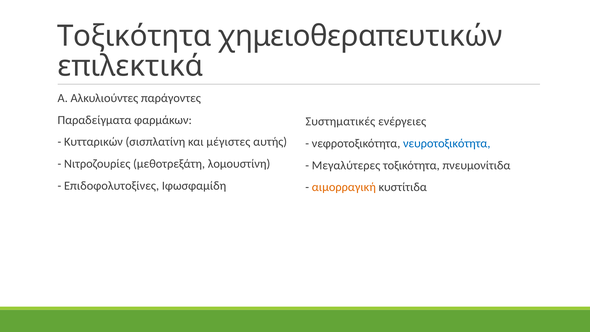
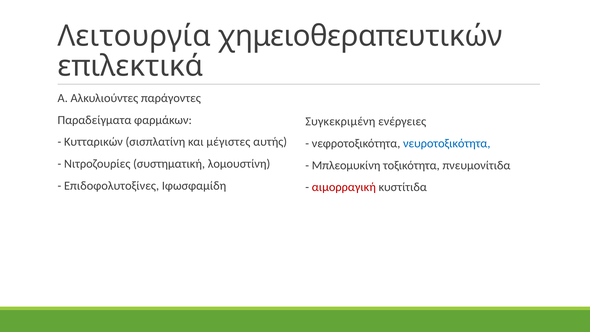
Τοξικότητα: Τοξικότητα -> Λειτουργία (134, 36)
Συστηματικές: Συστηματικές -> Συγκεκριμένη (340, 121)
μεθοτρεξάτη: μεθοτρεξάτη -> συστηματική (169, 164)
Μεγαλύτερες: Μεγαλύτερες -> Μπλεομυκίνη (346, 165)
αιμορραγική colour: orange -> red (344, 187)
